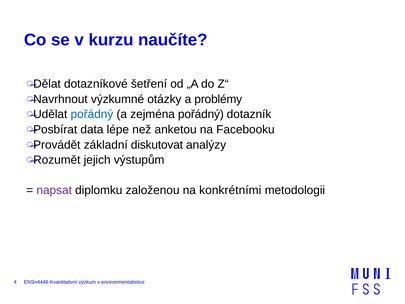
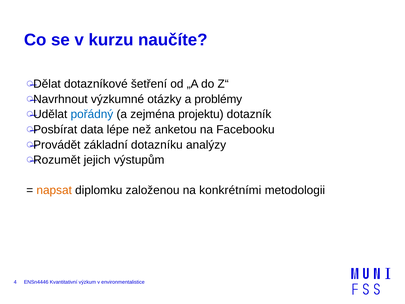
zejména pořádný: pořádný -> projektu (201, 114)
diskutovat: diskutovat -> dotazníku (157, 145)
napsat colour: purple -> orange (54, 190)
